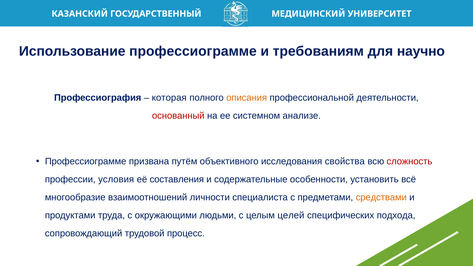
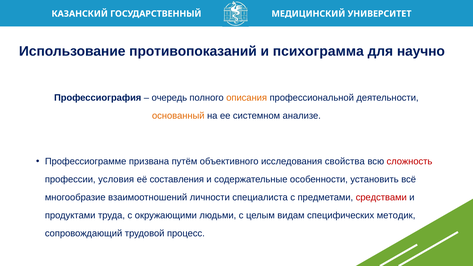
Использование профессиограмме: профессиограмме -> противопоказаний (193, 51)
требованиям: требованиям -> психограмма (318, 51)
которая: которая -> очередь (169, 98)
основанный colour: red -> orange (178, 116)
средствами colour: orange -> red (381, 197)
целей: целей -> видам (291, 215)
подхода: подхода -> методик (396, 215)
